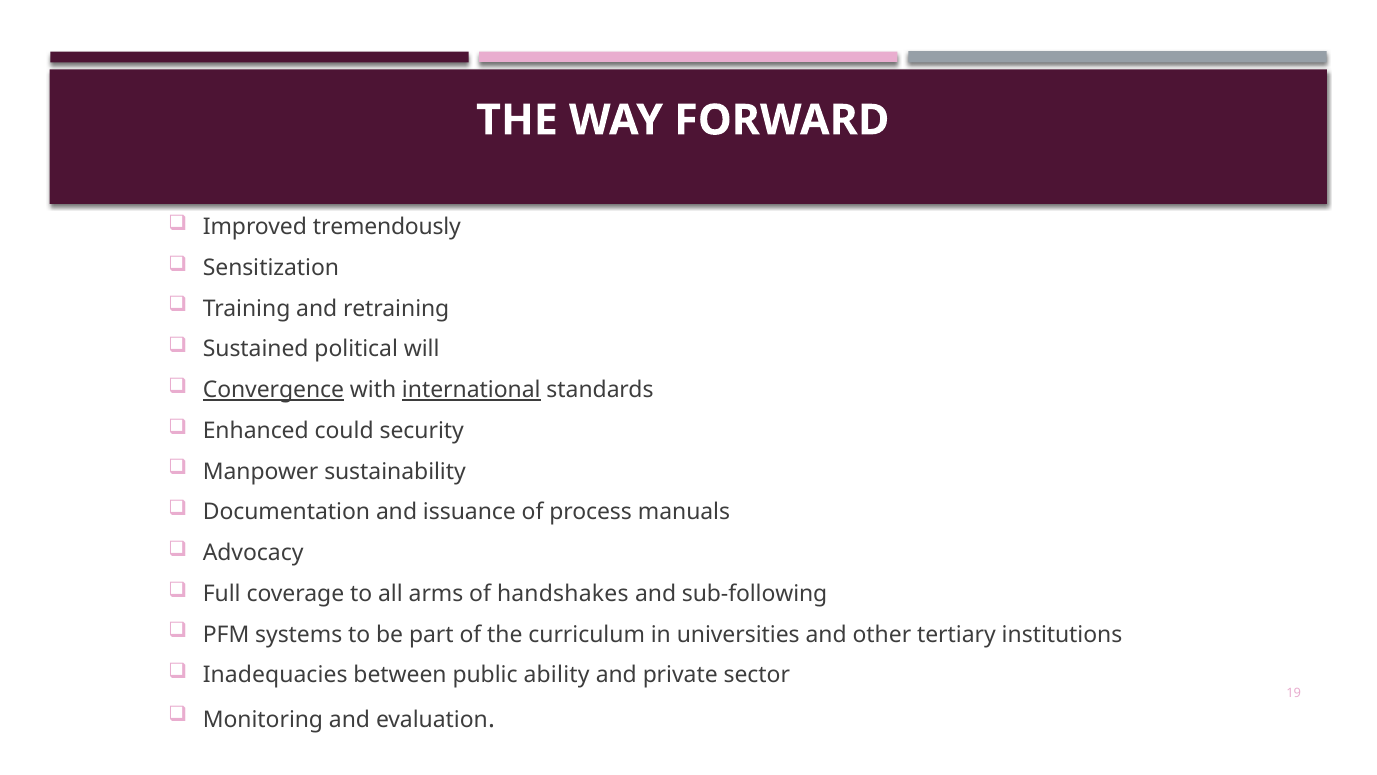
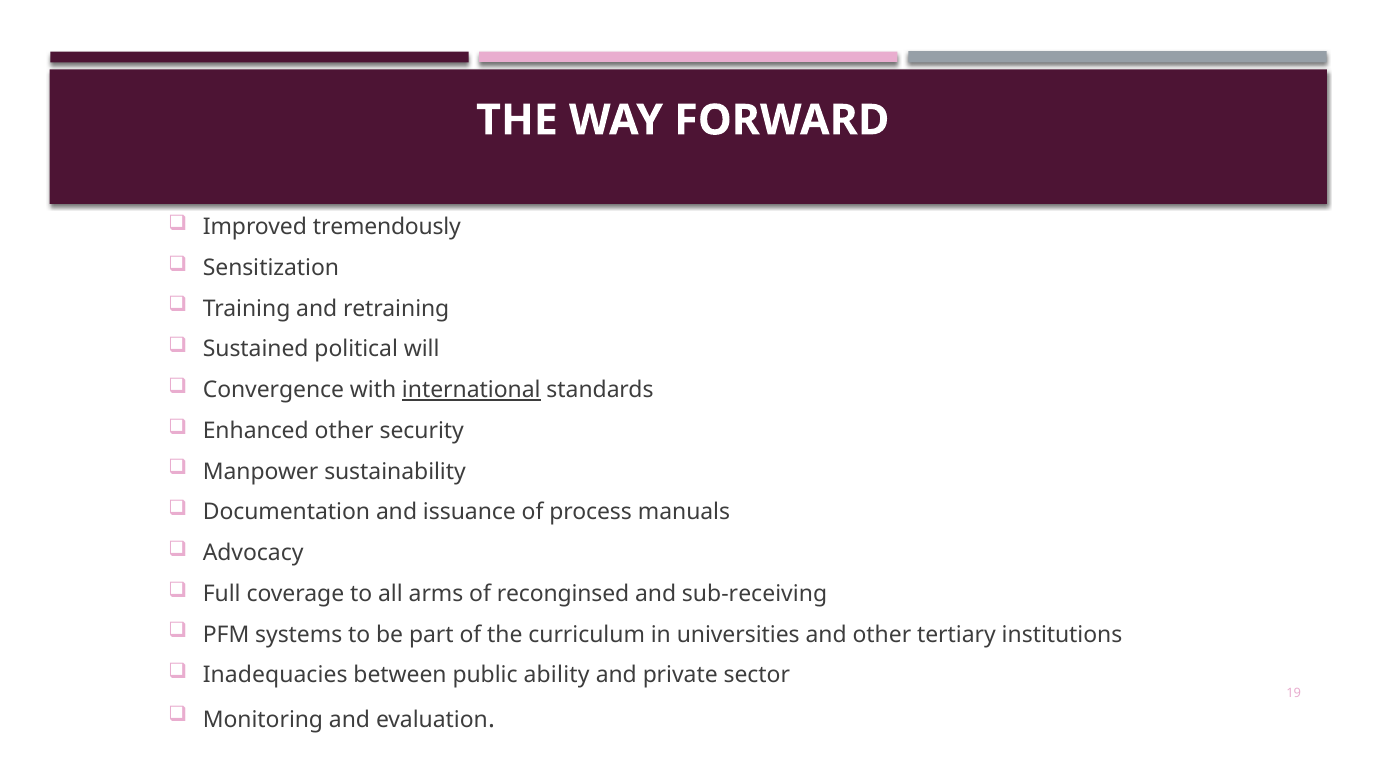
Convergence underline: present -> none (273, 390)
Enhanced could: could -> other (344, 430)
handshakes: handshakes -> reconginsed (563, 593)
sub-following: sub-following -> sub-receiving (755, 593)
